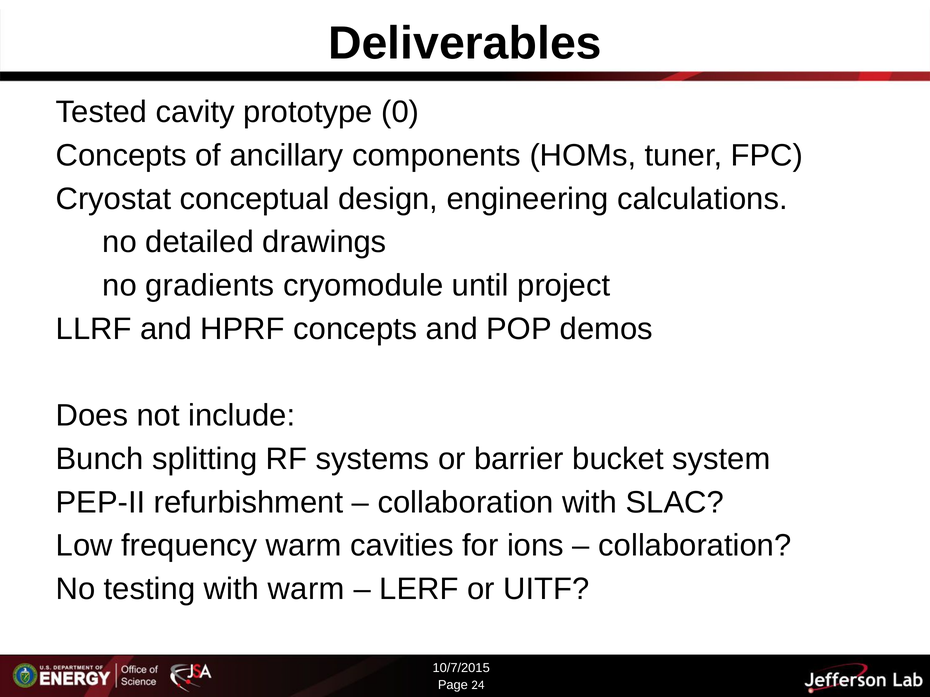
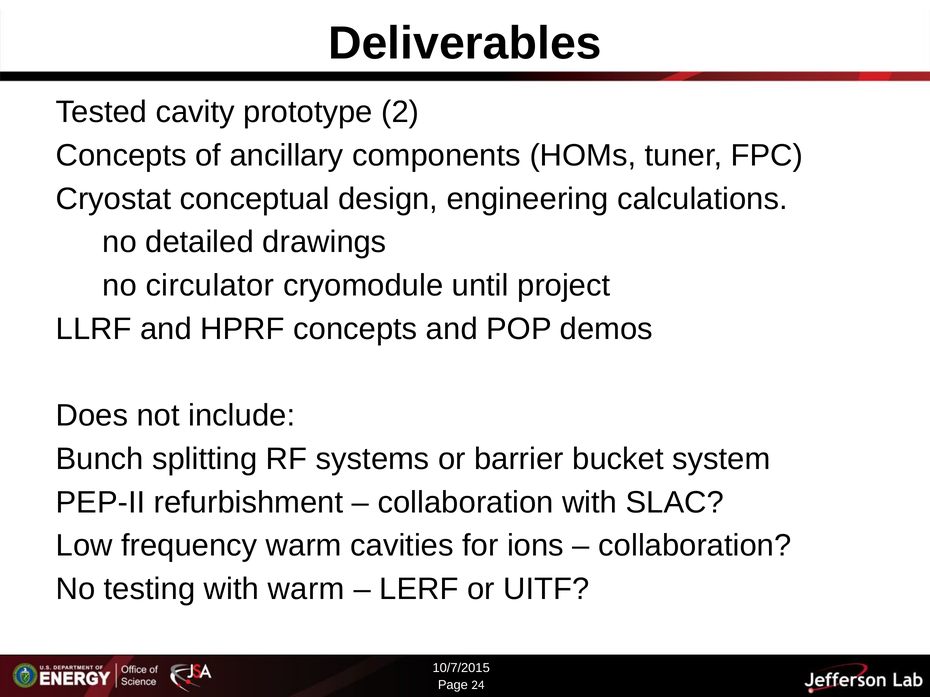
0: 0 -> 2 (400, 112)
gradients: gradients -> circulator (210, 286)
